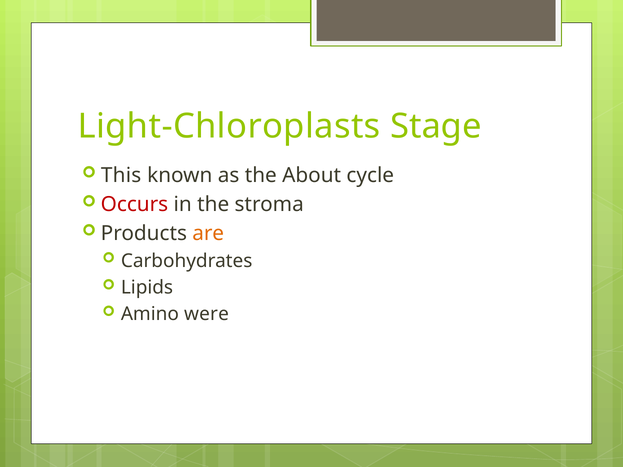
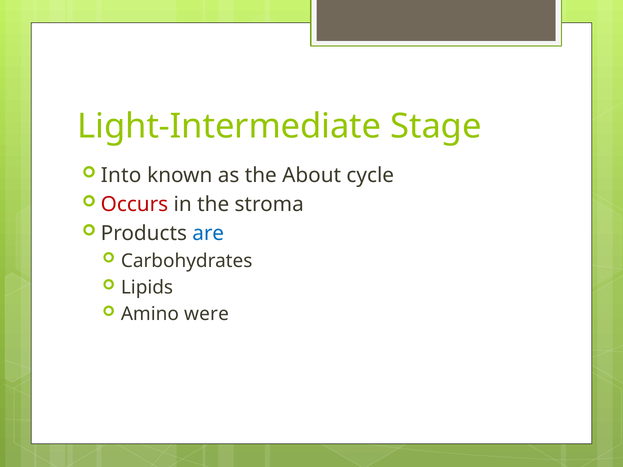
Light-Chloroplasts: Light-Chloroplasts -> Light-Intermediate (229, 126)
This: This -> Into (121, 175)
are colour: orange -> blue (208, 233)
